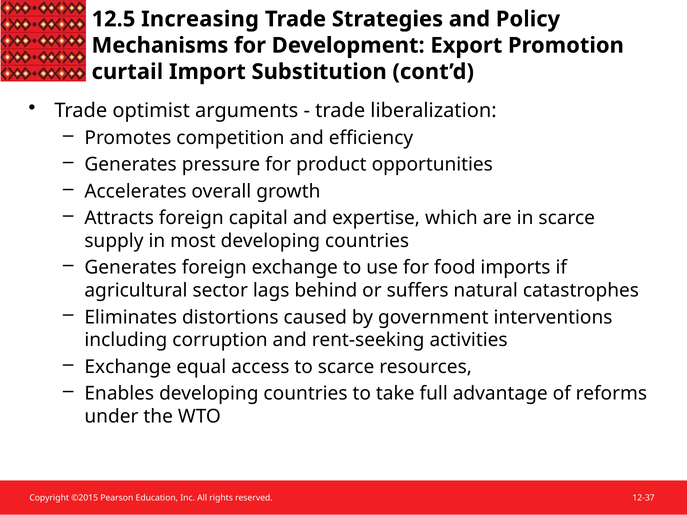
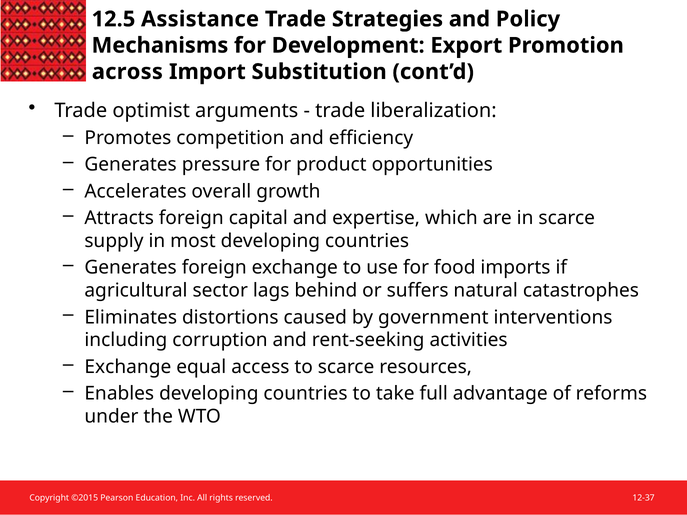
Increasing: Increasing -> Assistance (200, 19)
curtail: curtail -> across (127, 72)
